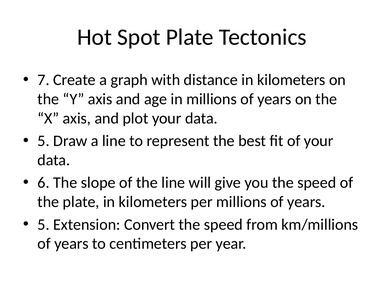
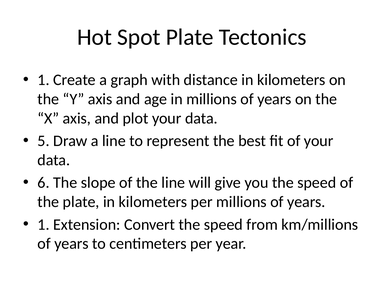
7: 7 -> 1 (44, 80)
5: 5 -> 1 (44, 224)
